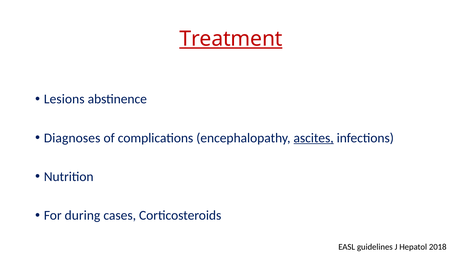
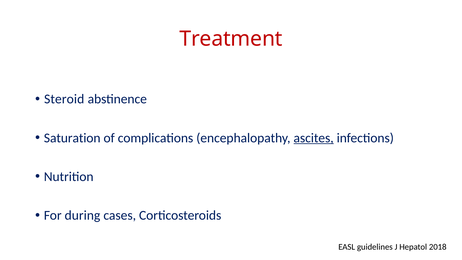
Treatment underline: present -> none (231, 39)
Lesions: Lesions -> Steroid (64, 99)
Diagnoses: Diagnoses -> Saturation (72, 138)
